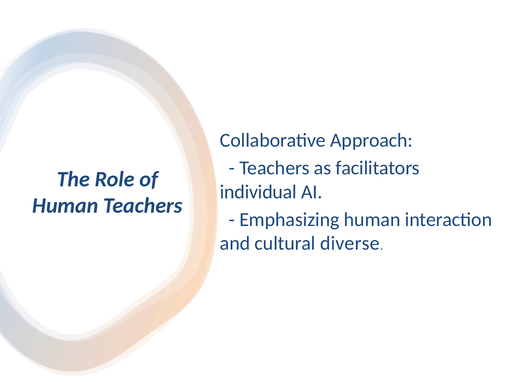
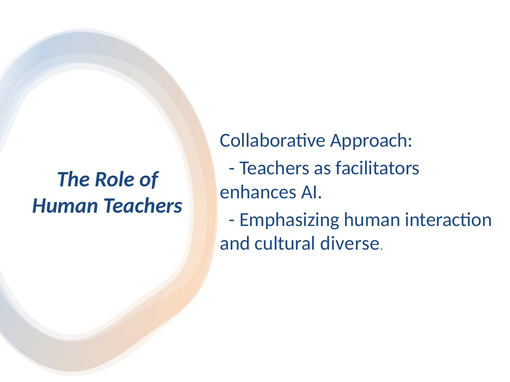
individual: individual -> enhances (258, 192)
